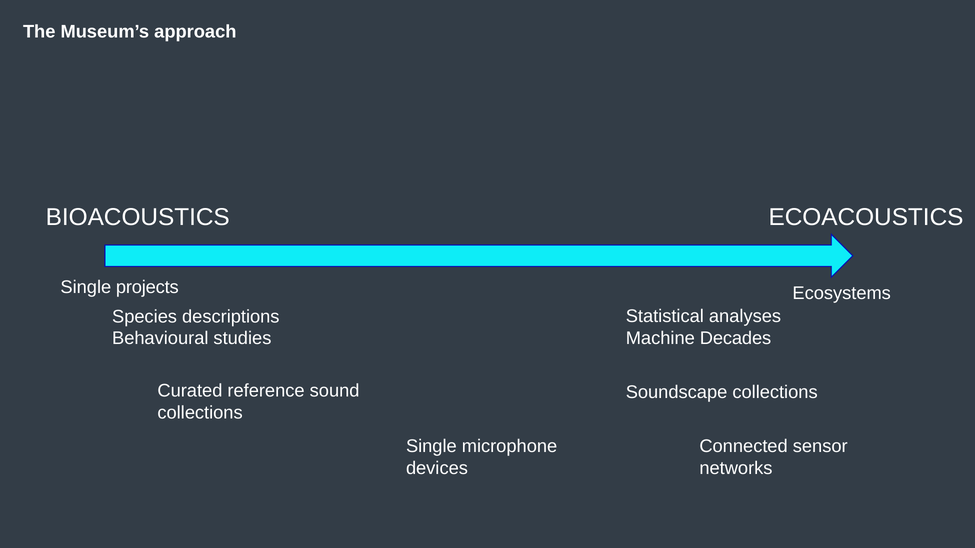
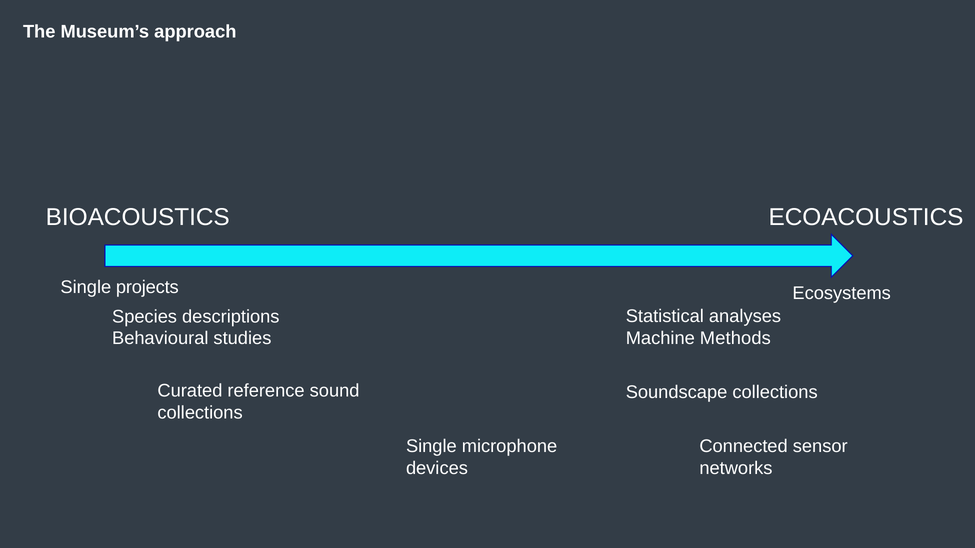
Decades: Decades -> Methods (735, 338)
